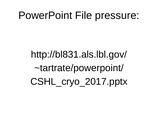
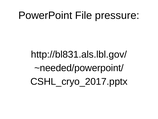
~tartrate/powerpoint/: ~tartrate/powerpoint/ -> ~needed/powerpoint/ (79, 68)
